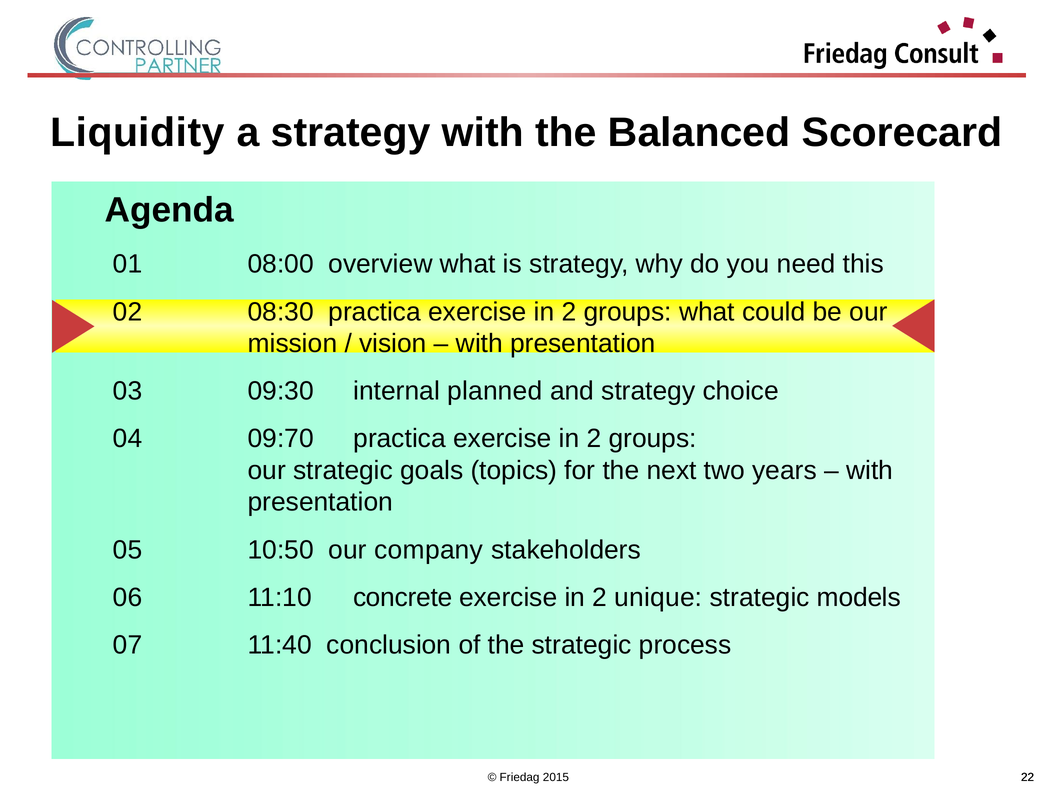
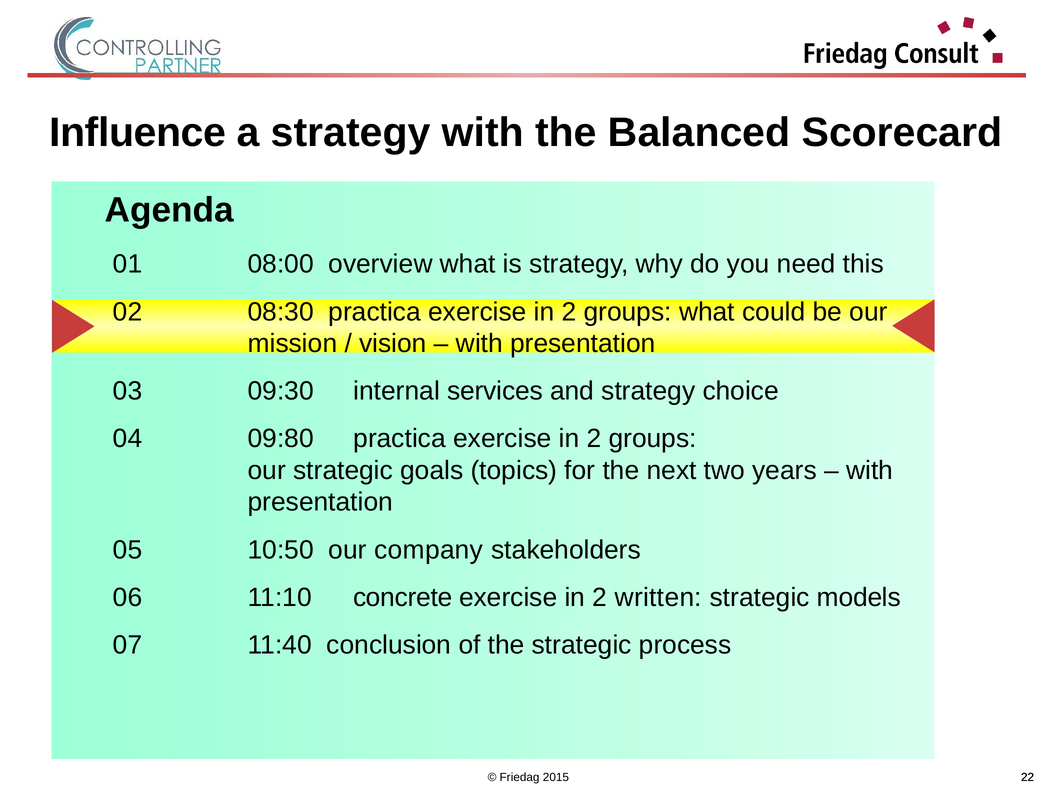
Liquidity: Liquidity -> Influence (138, 133)
planned: planned -> services (495, 391)
09:70: 09:70 -> 09:80 (281, 439)
unique: unique -> written (658, 597)
